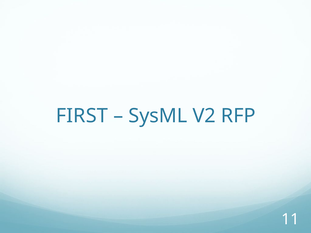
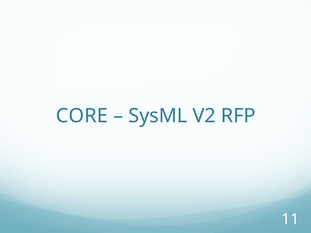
FIRST: FIRST -> CORE (82, 116)
